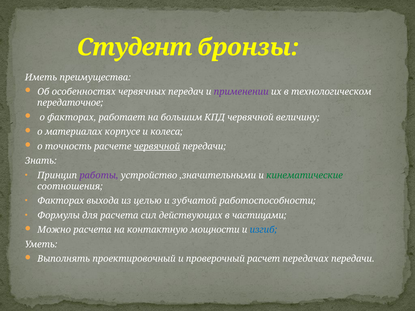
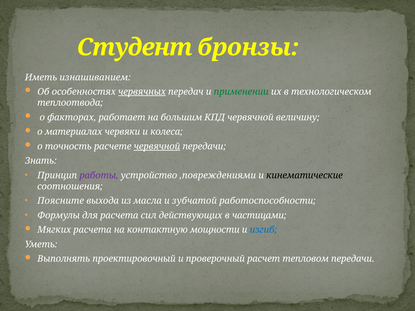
преимущества: преимущества -> изнашиванием (95, 77)
червячных underline: none -> present (142, 92)
применении colour: purple -> green (241, 92)
передаточное: передаточное -> теплоотвода (70, 103)
корпусе: корпусе -> червяки (122, 132)
,значительными: ,значительными -> ,повреждениями (218, 175)
кинематические colour: green -> black (305, 175)
Факторах: Факторах -> Поясните (61, 201)
целью: целью -> масла (148, 201)
Можно: Можно -> Мягких (54, 230)
передачах: передачах -> тепловом (306, 259)
